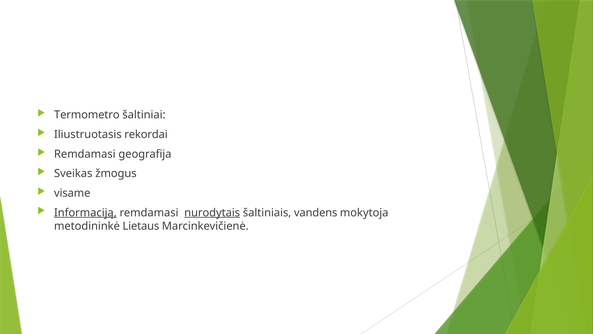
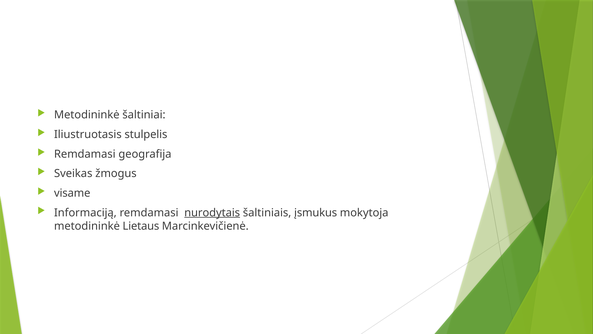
Termometro: Termometro -> Metodininkė (87, 115)
rekordai: rekordai -> stulpelis (146, 134)
Informaciją underline: present -> none (85, 212)
vandens: vandens -> įsmukus (316, 212)
